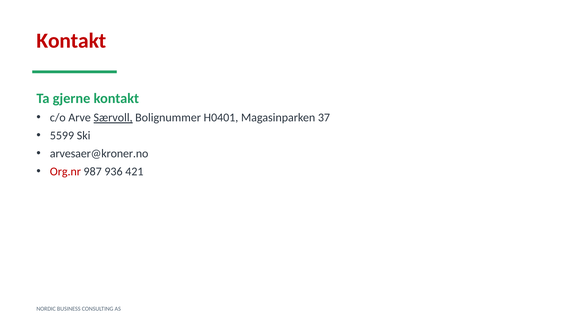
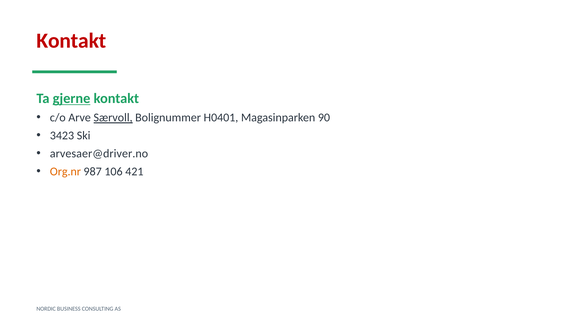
gjerne underline: none -> present (72, 99)
37: 37 -> 90 (324, 118)
5599: 5599 -> 3423 (62, 136)
arvesaer@kroner.no: arvesaer@kroner.no -> arvesaer@driver.no (99, 154)
Org.nr colour: red -> orange (65, 172)
936: 936 -> 106 (114, 172)
